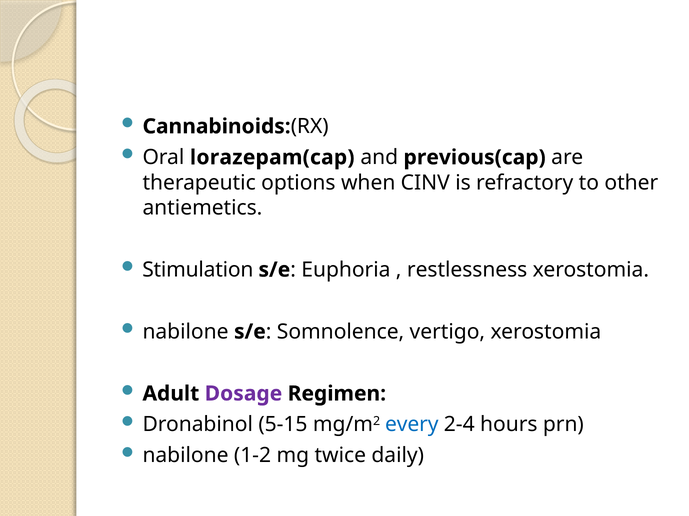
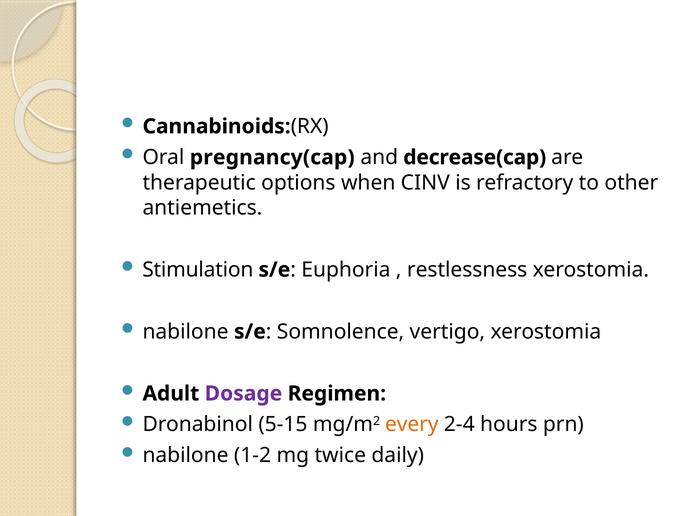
lorazepam(cap: lorazepam(cap -> pregnancy(cap (272, 158)
previous(cap: previous(cap -> decrease(cap (475, 158)
every colour: blue -> orange (412, 425)
